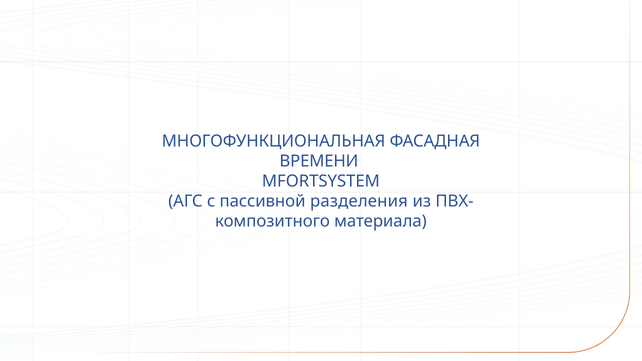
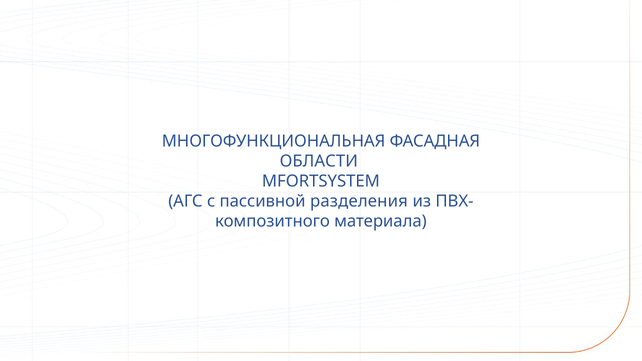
ВРЕМЕНИ: ВРЕМЕНИ -> ОБЛАСТИ (319, 161)
